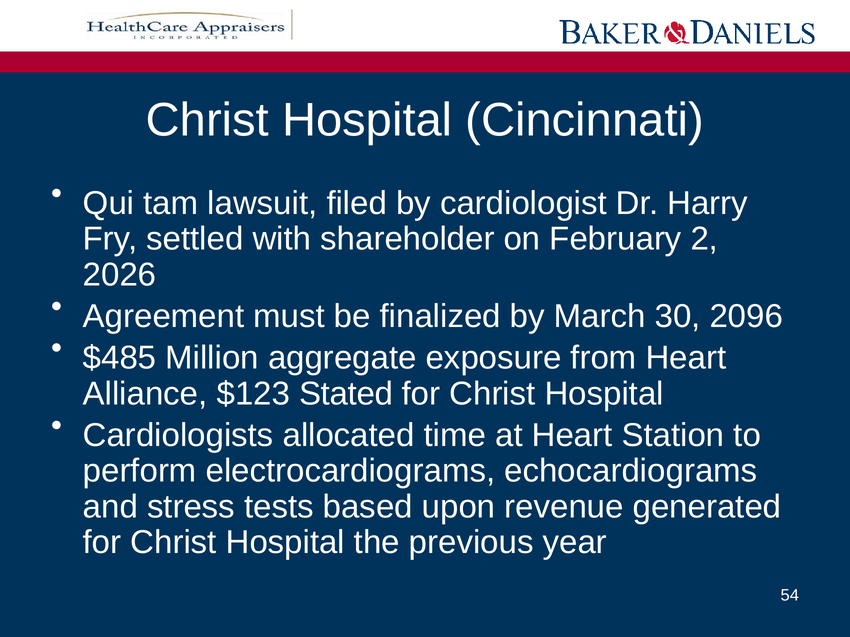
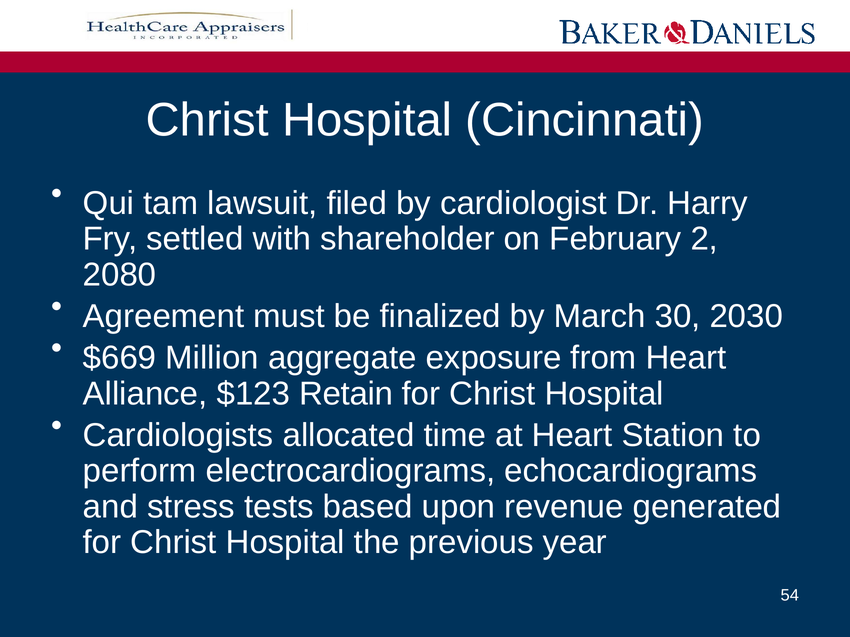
2026: 2026 -> 2080 (120, 275)
2096: 2096 -> 2030 (746, 317)
$485: $485 -> $669 (120, 358)
Stated: Stated -> Retain (346, 394)
